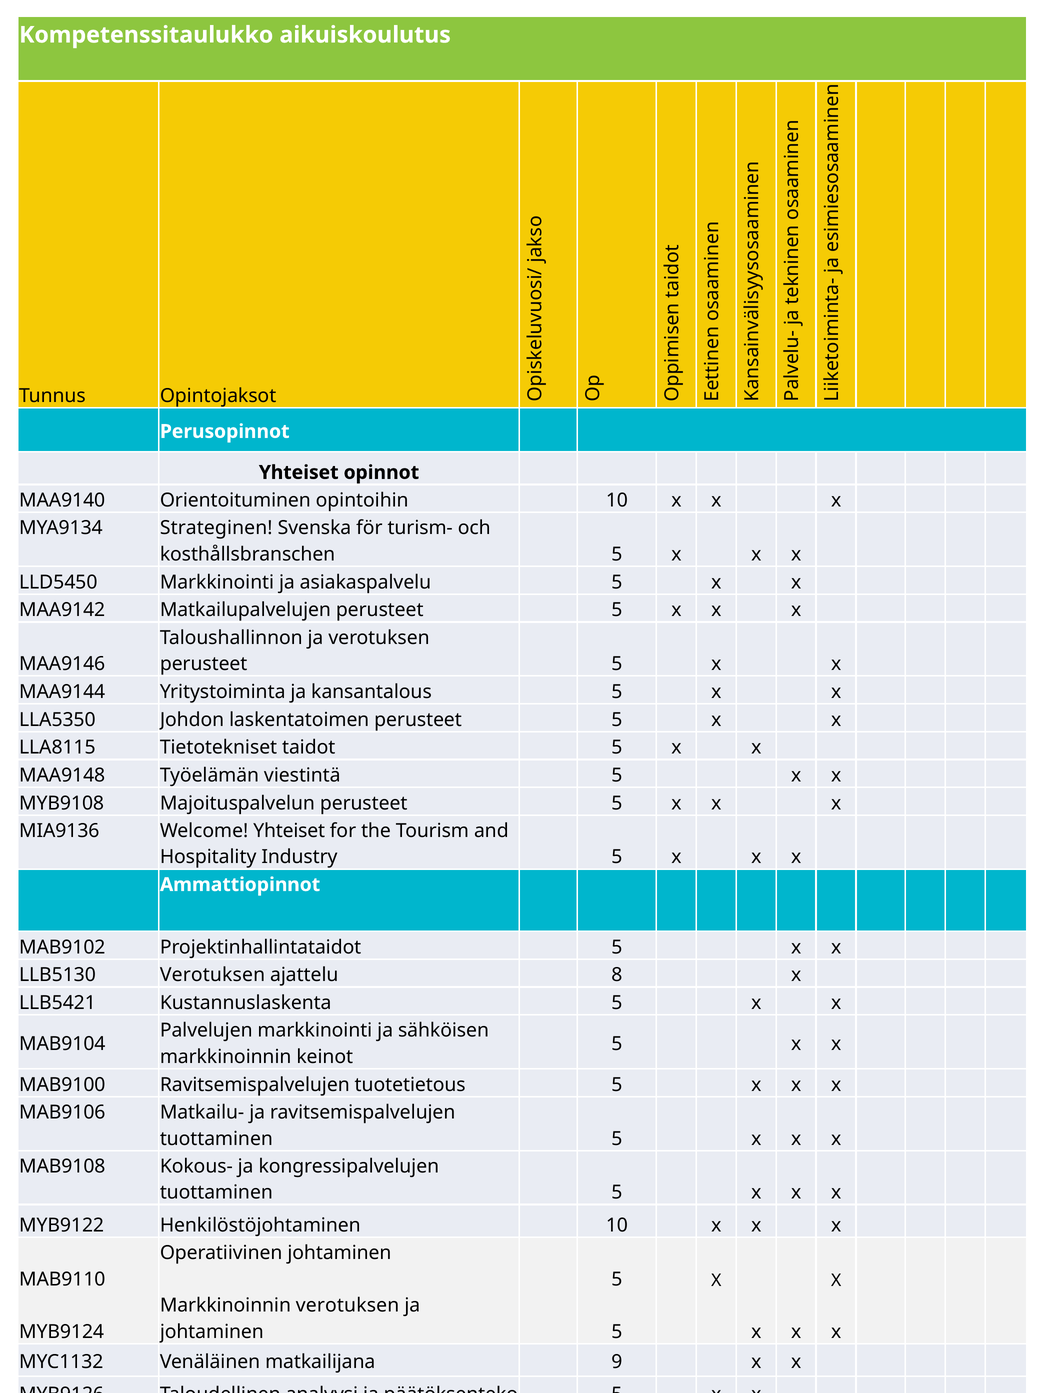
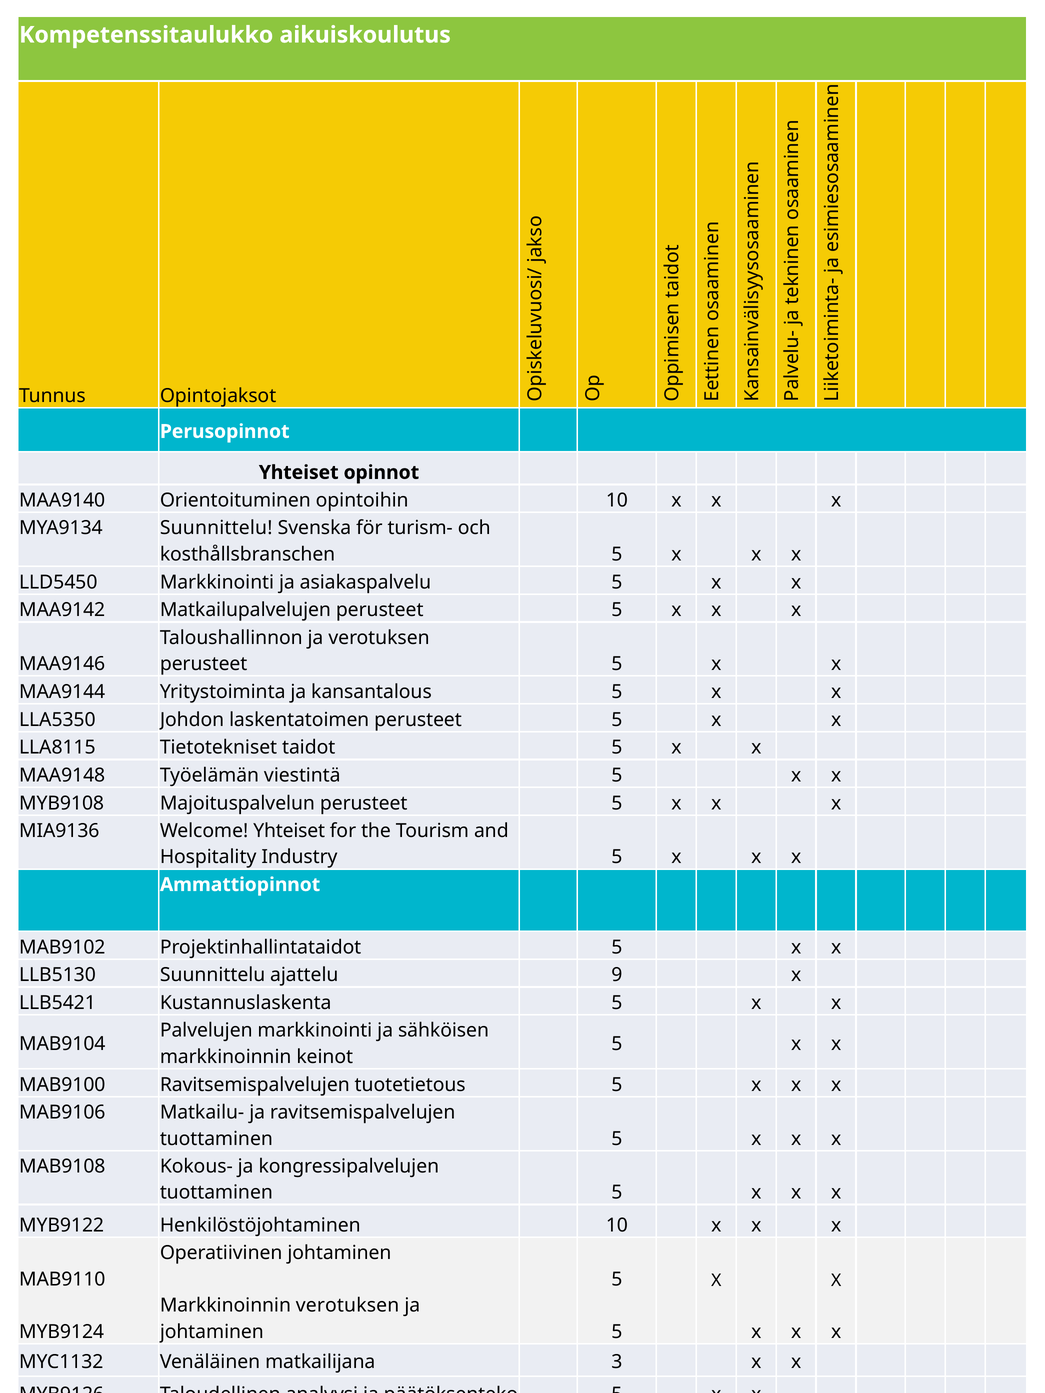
MYA9134 Strateginen: Strateginen -> Suunnittelu (216, 528)
LLB5130 Verotuksen: Verotuksen -> Suunnittelu (213, 975)
8: 8 -> 9 (617, 975)
9: 9 -> 3 (617, 1362)
